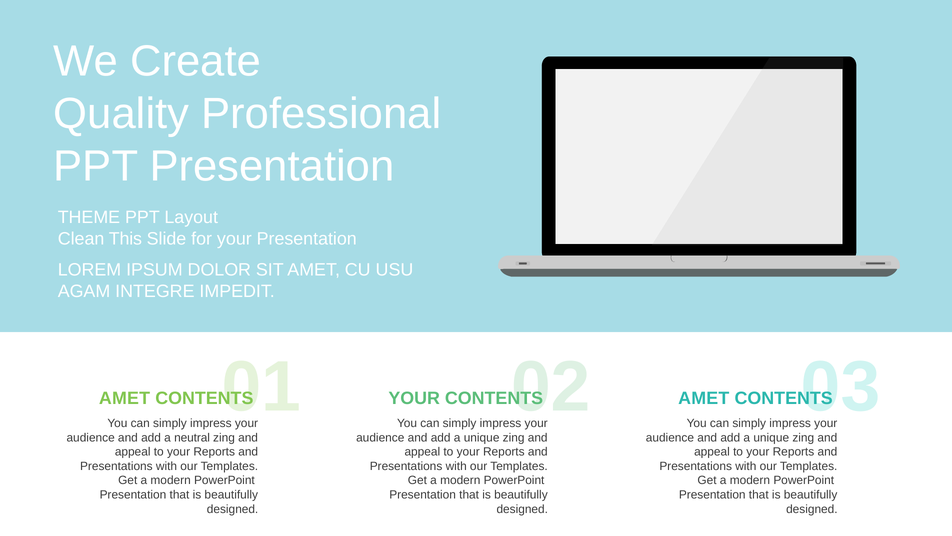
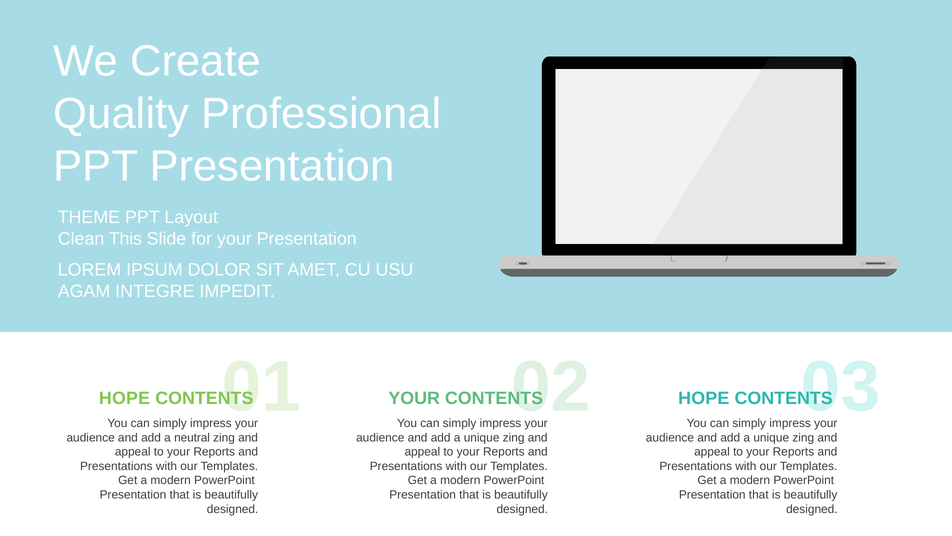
AMET: AMET -> HOPE (124, 398)
AMET: AMET -> HOPE (704, 398)
